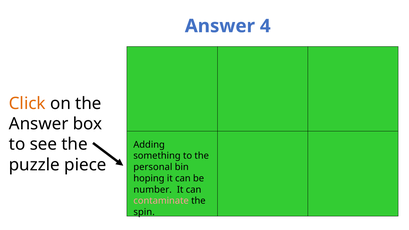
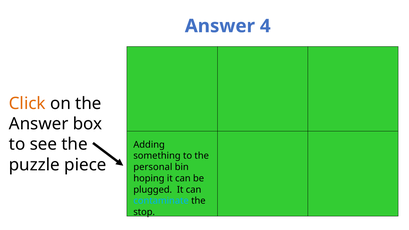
number: number -> plugged (153, 190)
contaminate colour: pink -> light blue (161, 201)
spin: spin -> stop (144, 212)
